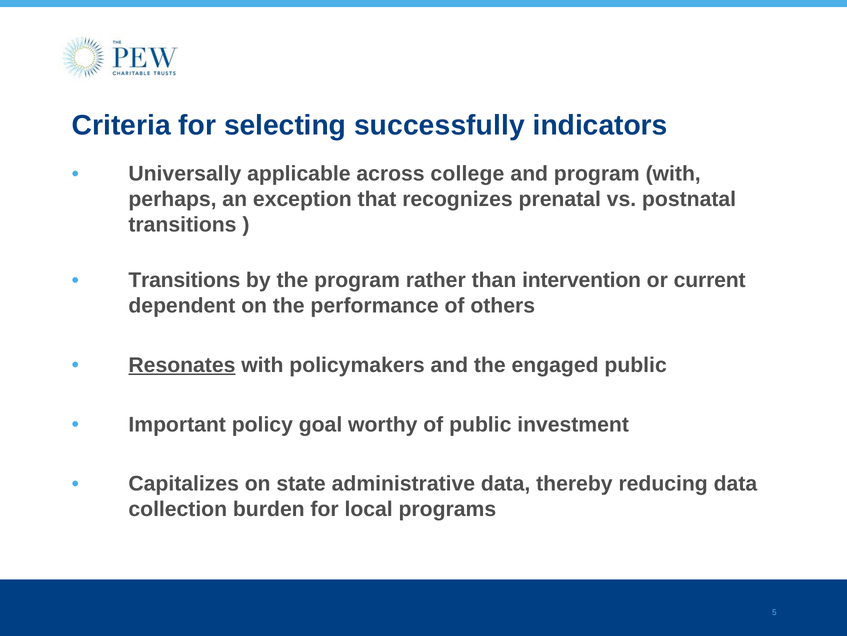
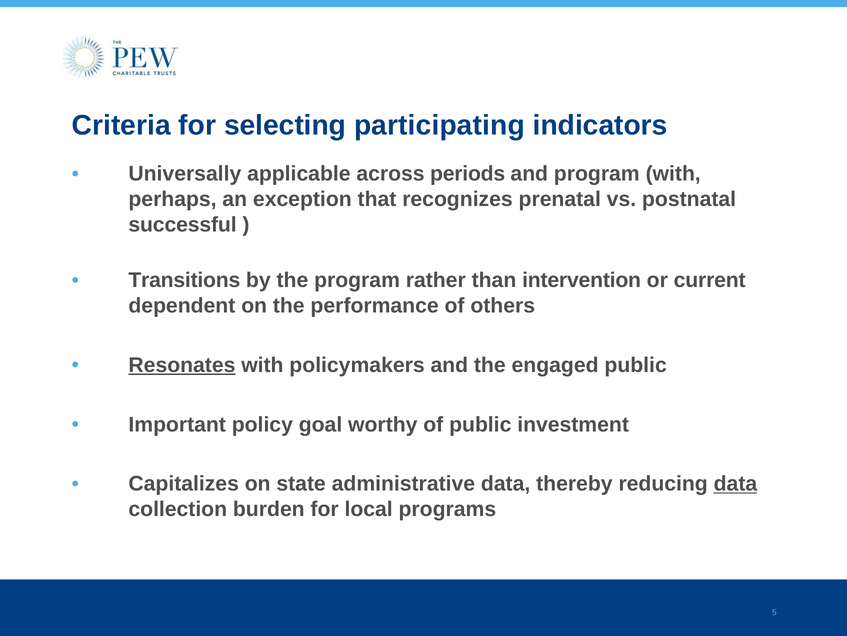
successfully: successfully -> participating (439, 125)
college: college -> periods (468, 174)
transitions: transitions -> successful (183, 225)
data underline: none -> present (735, 483)
